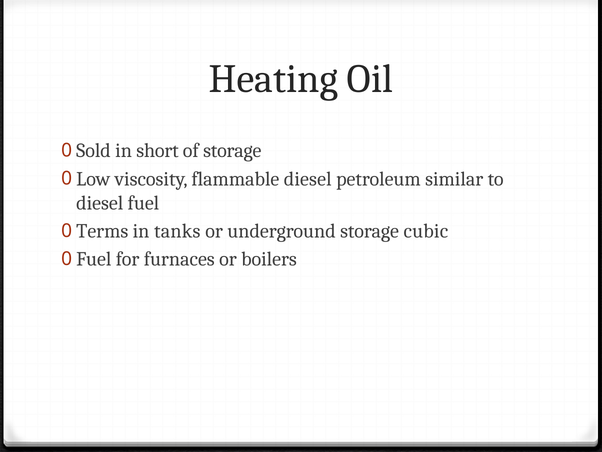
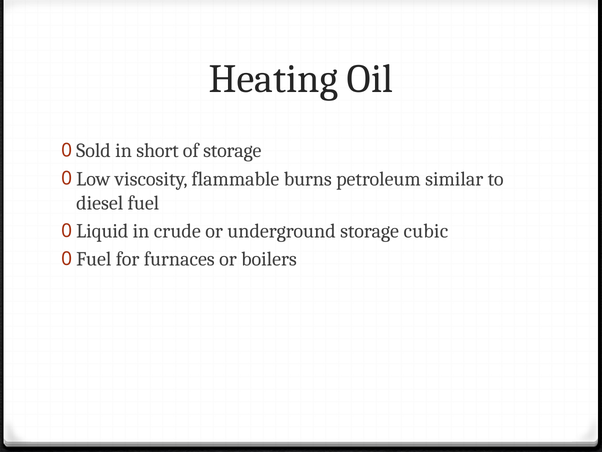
flammable diesel: diesel -> burns (308, 179)
Terms: Terms -> Liquid (102, 231)
tanks: tanks -> crude (177, 231)
